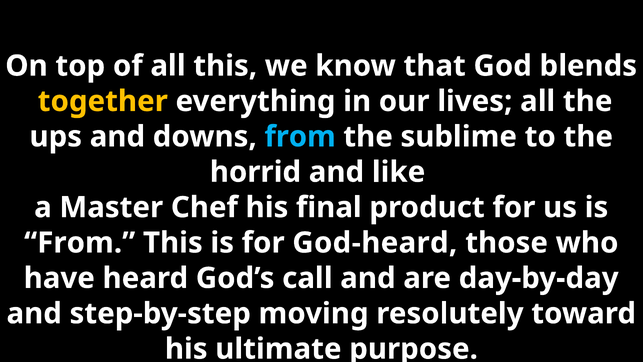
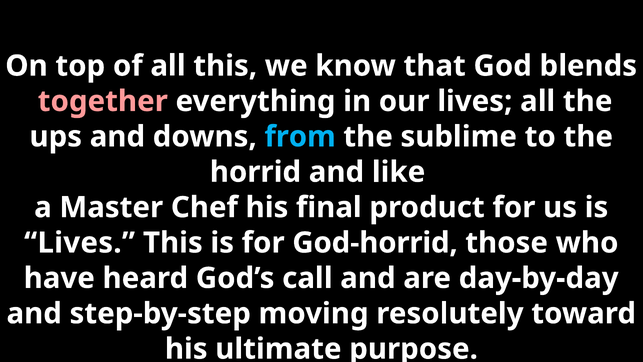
together colour: yellow -> pink (103, 101)
From: From -> Lives (80, 243)
God-heard: God-heard -> God-horrid (375, 243)
